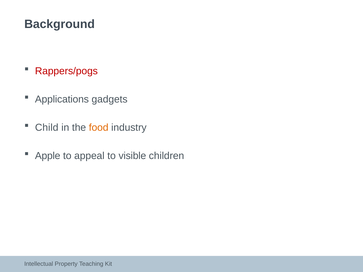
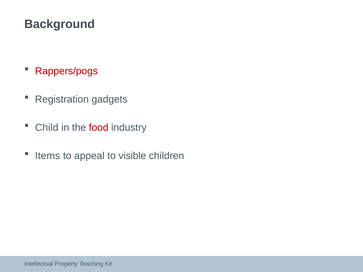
Applications: Applications -> Registration (62, 99)
food colour: orange -> red (99, 128)
Apple: Apple -> Items (48, 156)
